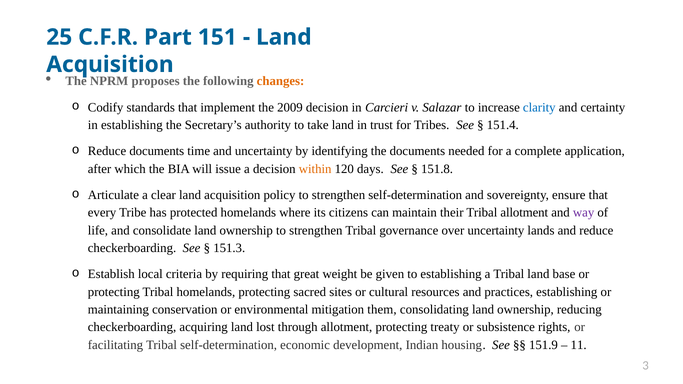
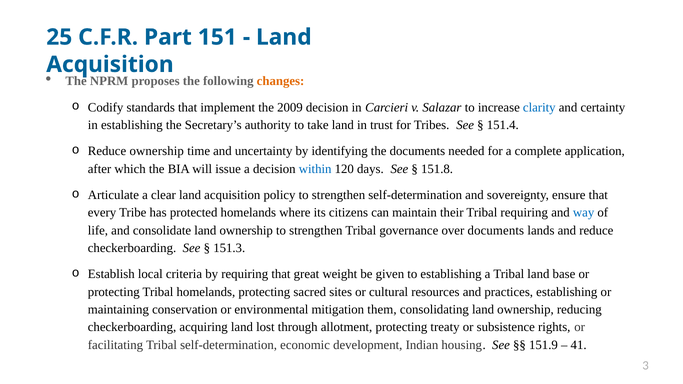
Reduce documents: documents -> ownership (157, 151)
within colour: orange -> blue (315, 169)
Tribal allotment: allotment -> requiring (524, 213)
way colour: purple -> blue (584, 213)
over uncertainty: uncertainty -> documents (496, 231)
11: 11 -> 41 (579, 345)
